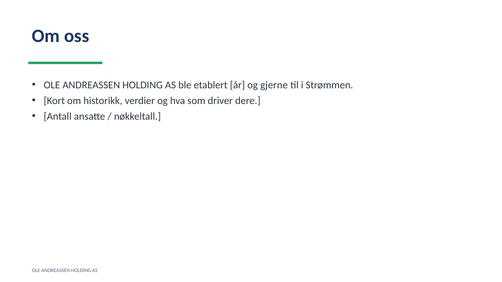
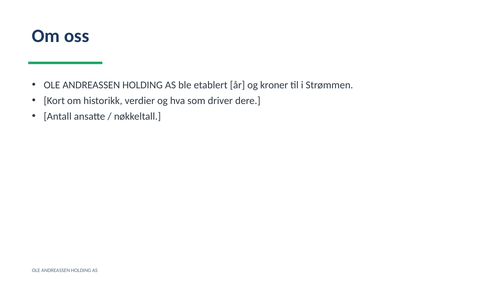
gjerne: gjerne -> kroner (274, 85)
